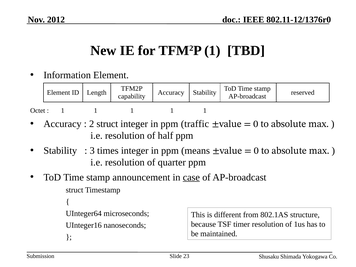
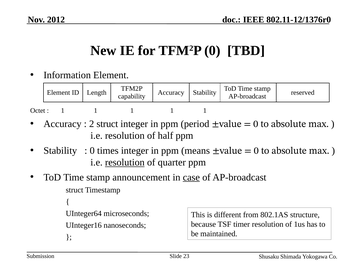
TFM2P 1: 1 -> 0 (212, 51)
traffic: traffic -> period (195, 124)
3: 3 -> 0 (92, 151)
resolution underline: none -> present (125, 162)
